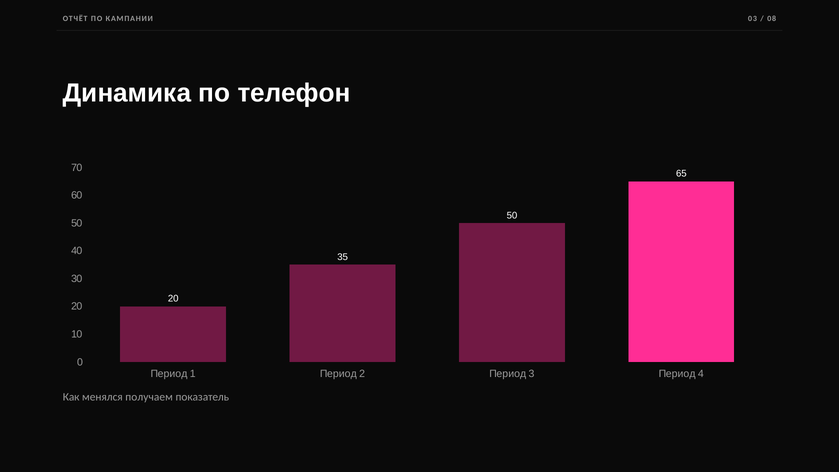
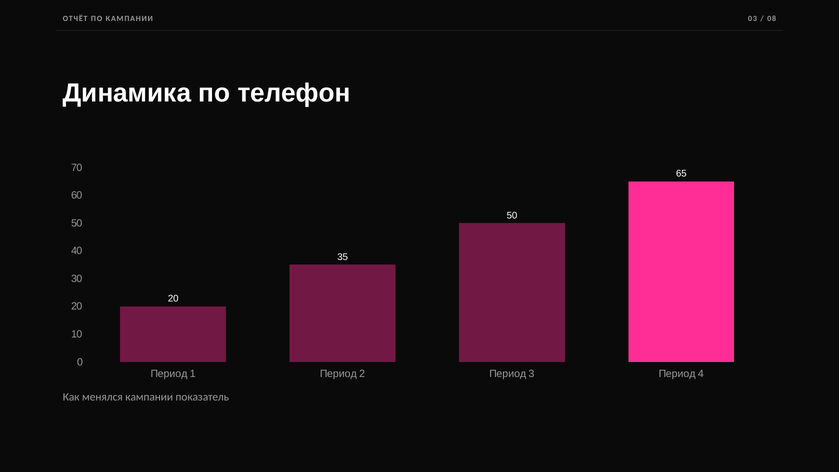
менялся получаем: получаем -> кампании (149, 397)
